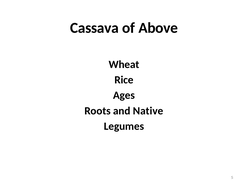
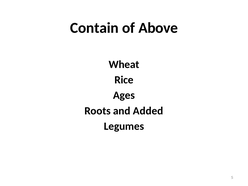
Cassava: Cassava -> Contain (94, 28)
Native: Native -> Added (148, 111)
